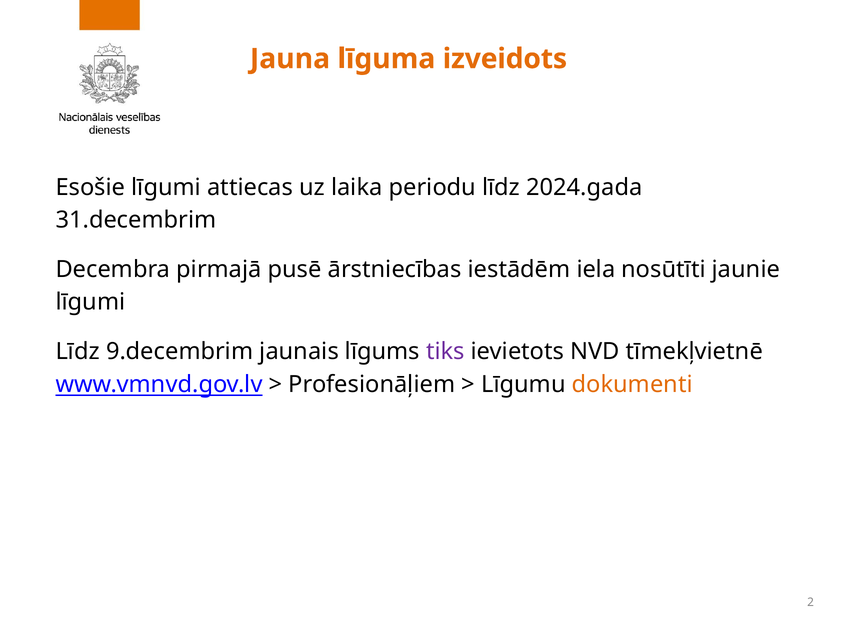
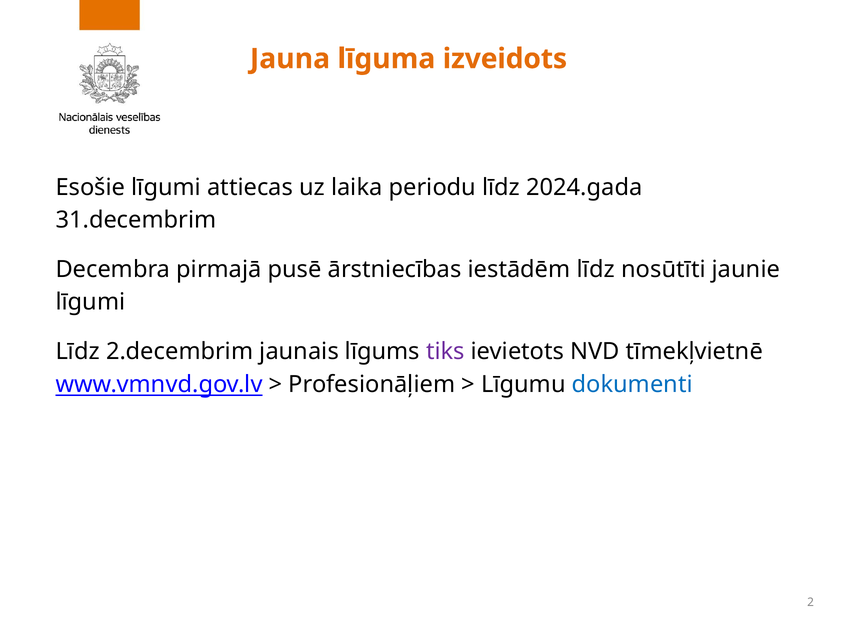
iestādēm iela: iela -> līdz (596, 269)
9.decembrim: 9.decembrim -> 2.decembrim (180, 351)
dokumenti colour: orange -> blue (632, 385)
